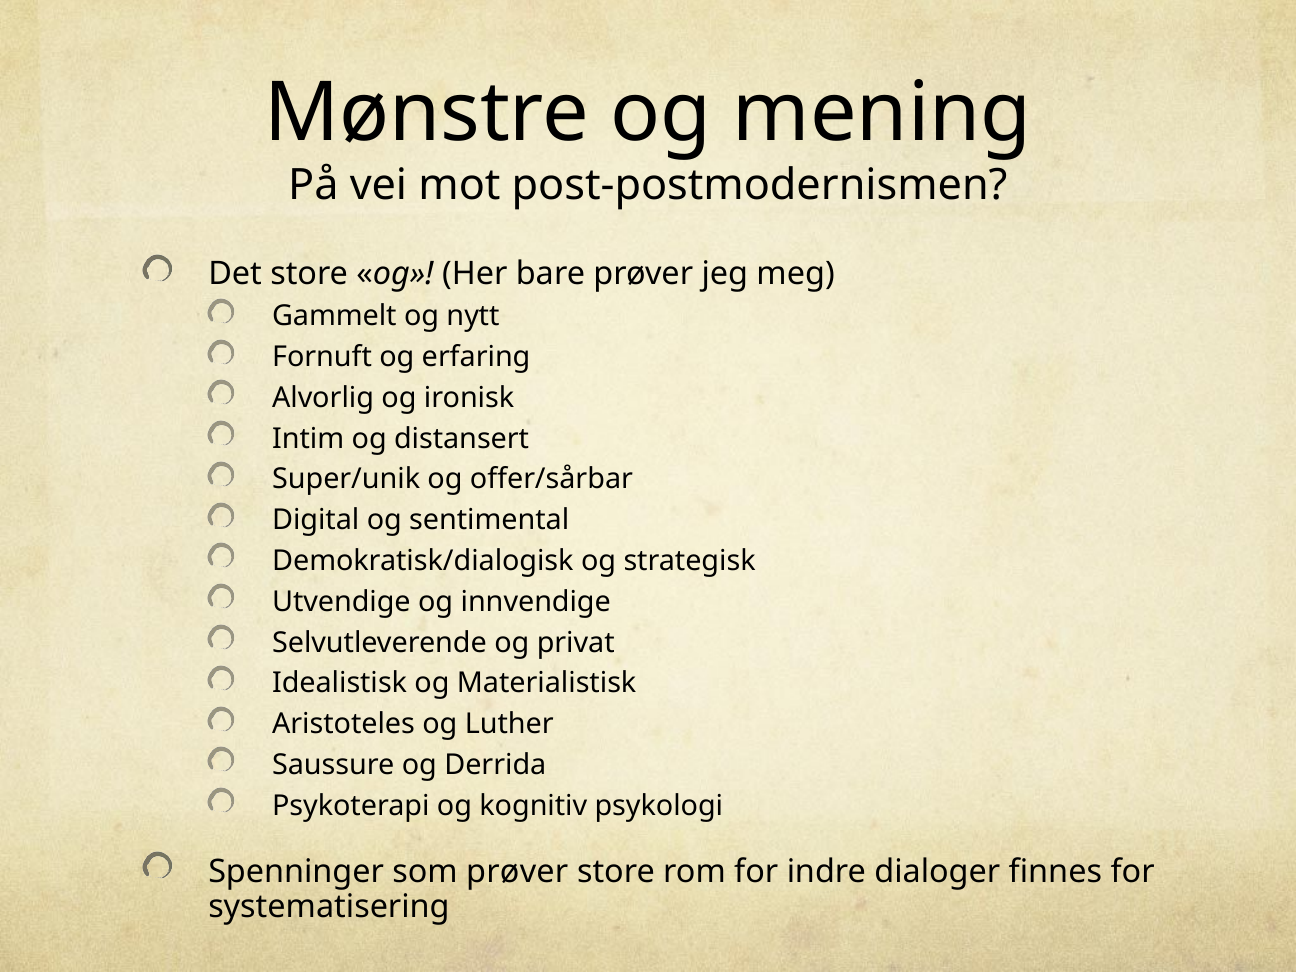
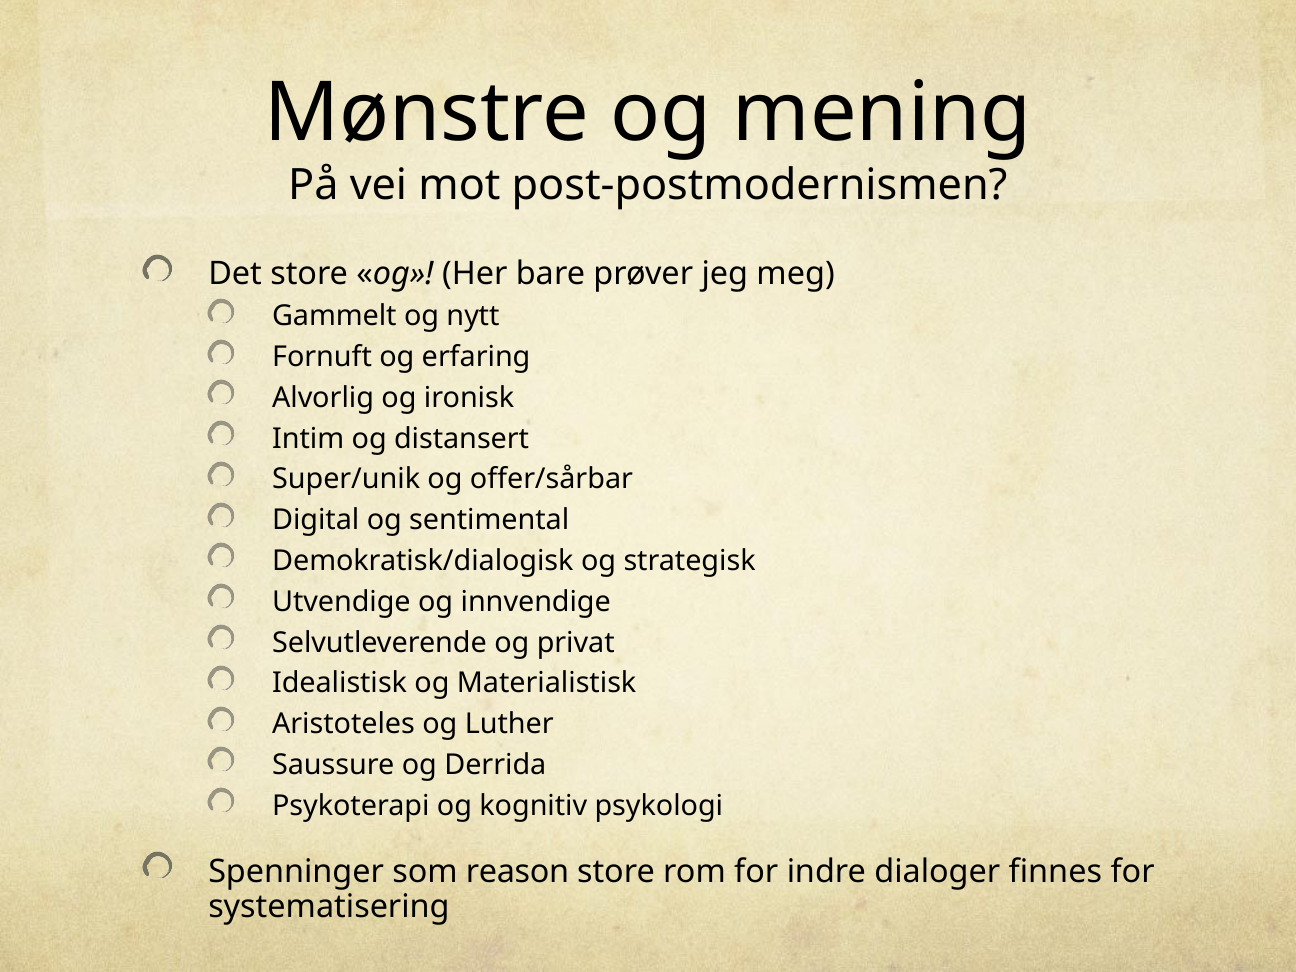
som prøver: prøver -> reason (518, 872)
